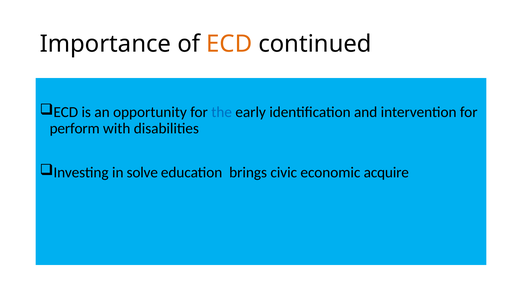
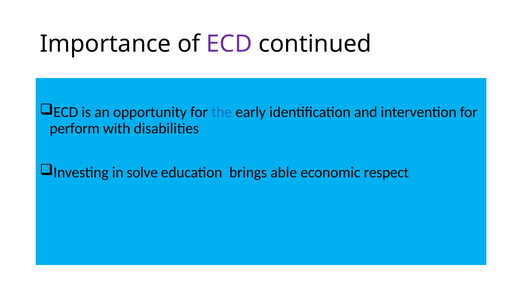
ECD colour: orange -> purple (229, 44)
civic: civic -> able (284, 172)
acquire: acquire -> respect (386, 172)
